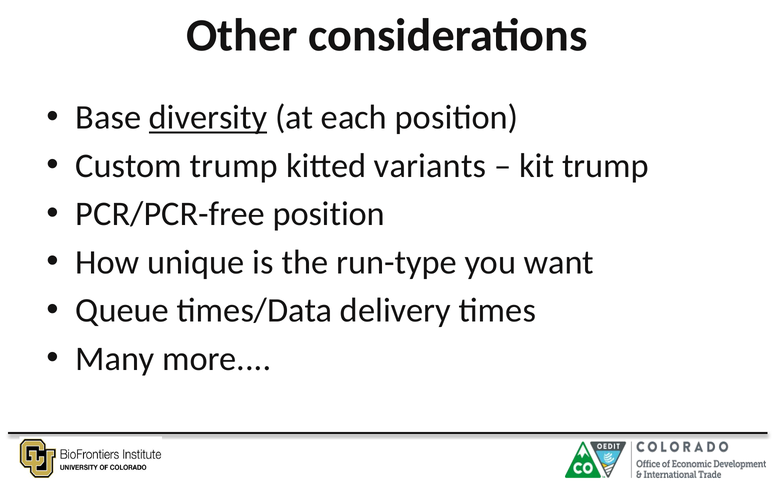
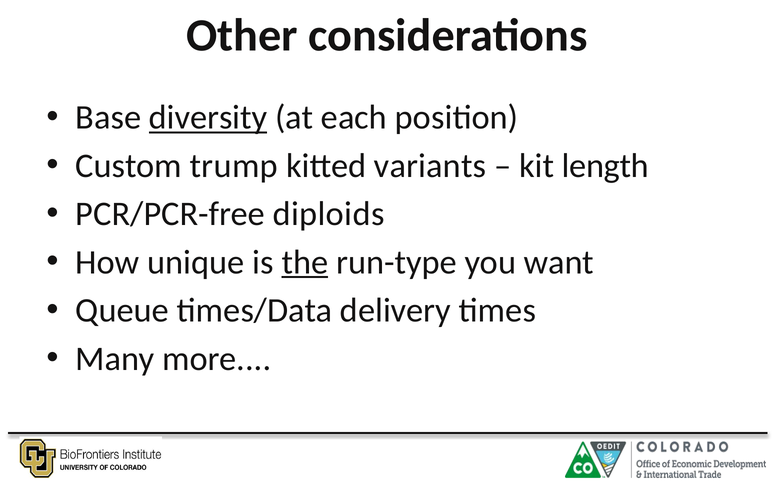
kit trump: trump -> length (605, 166)
PCR/PCR-free position: position -> diploids (329, 214)
the underline: none -> present (305, 262)
